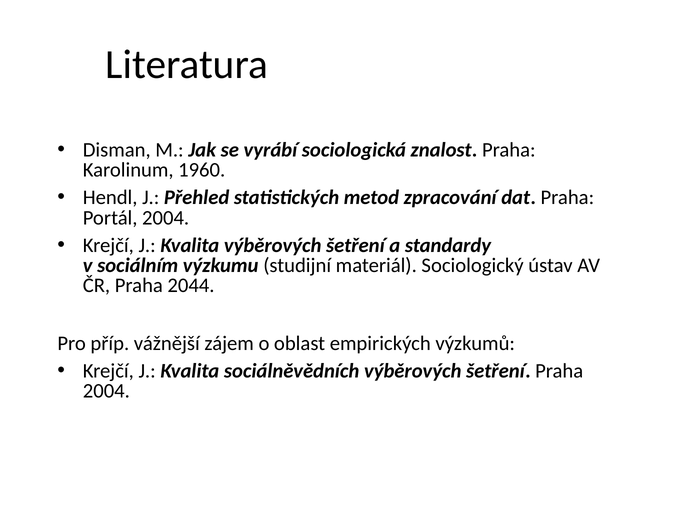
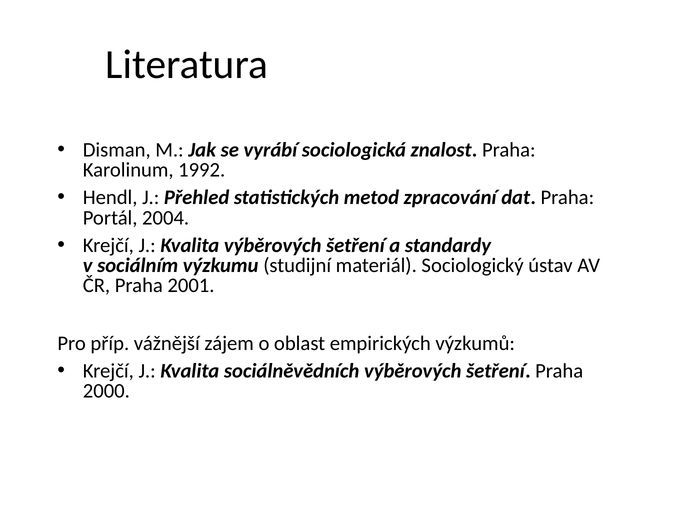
1960: 1960 -> 1992 (202, 170)
2044: 2044 -> 2001 (191, 285)
2004: 2004 -> 2000 (106, 391)
